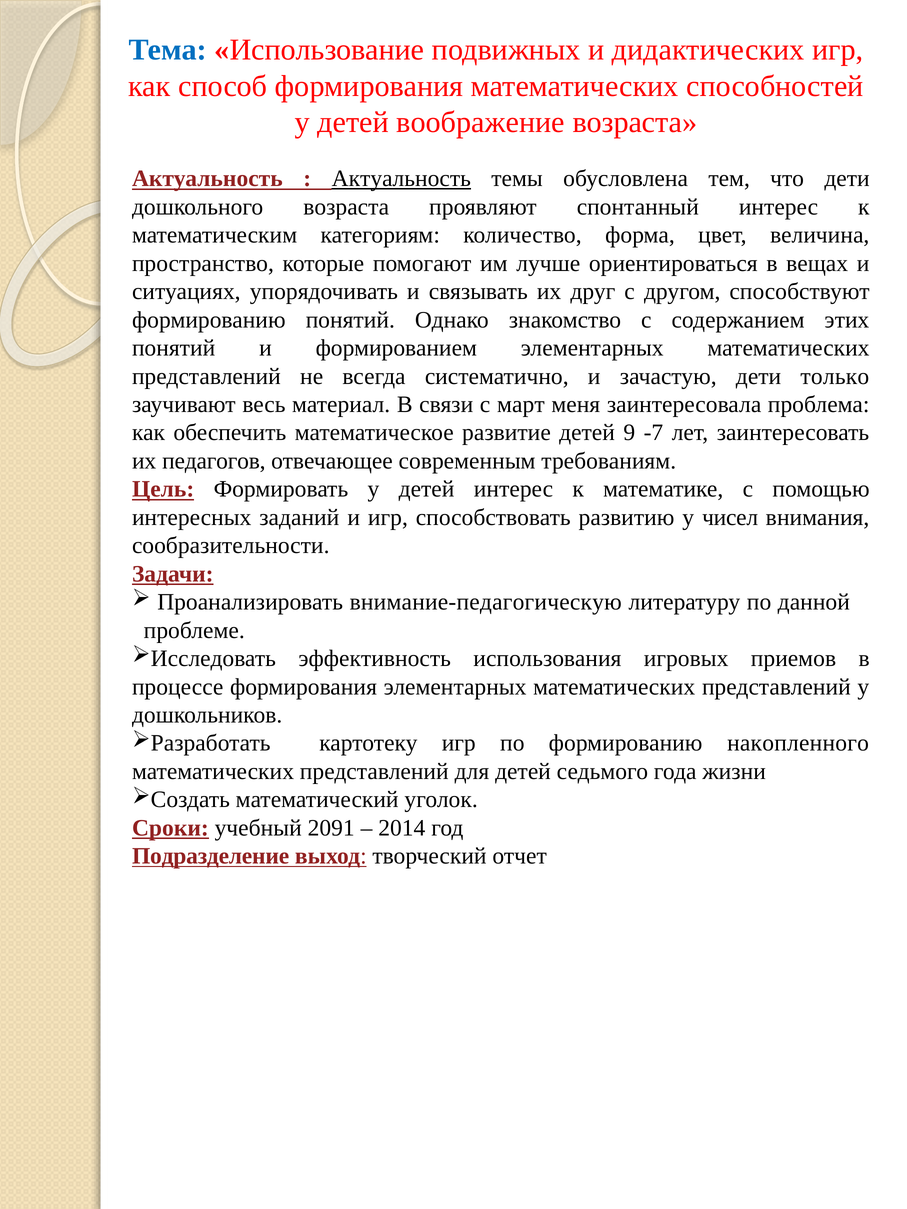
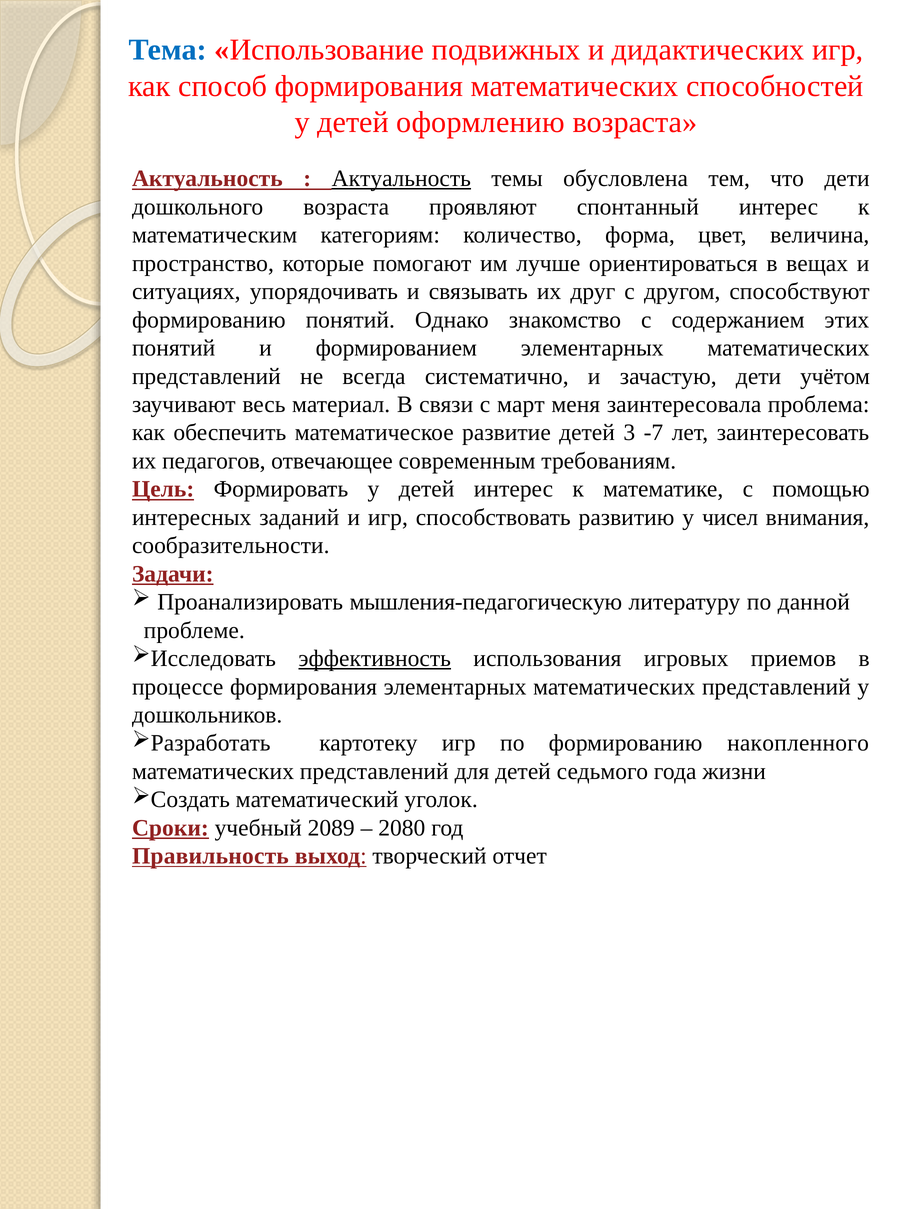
воображение: воображение -> оформлению (481, 122)
только: только -> учётом (835, 376)
9: 9 -> 3 (629, 433)
внимание-педагогическую: внимание-педагогическую -> мышления-педагогическую (486, 602)
эффективность underline: none -> present (375, 659)
2091: 2091 -> 2089 (331, 828)
2014: 2014 -> 2080 (402, 828)
Подразделение: Подразделение -> Правильность (210, 856)
